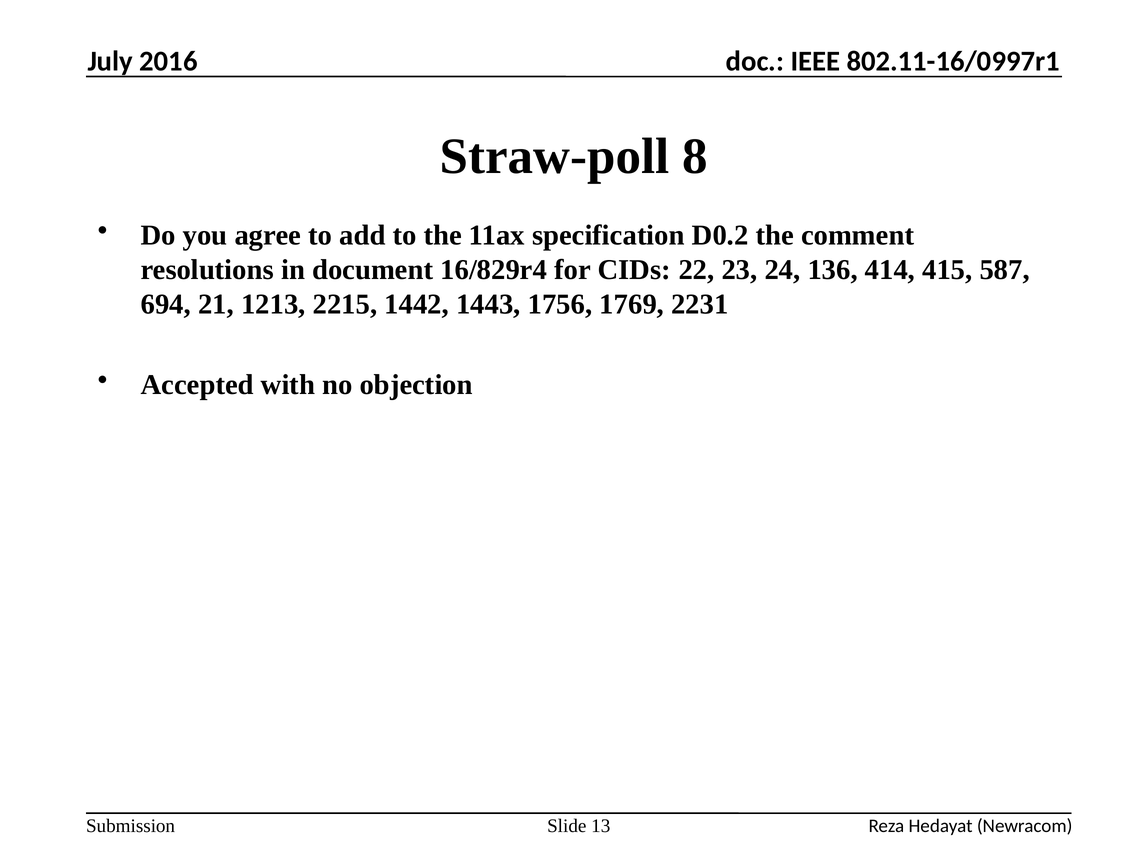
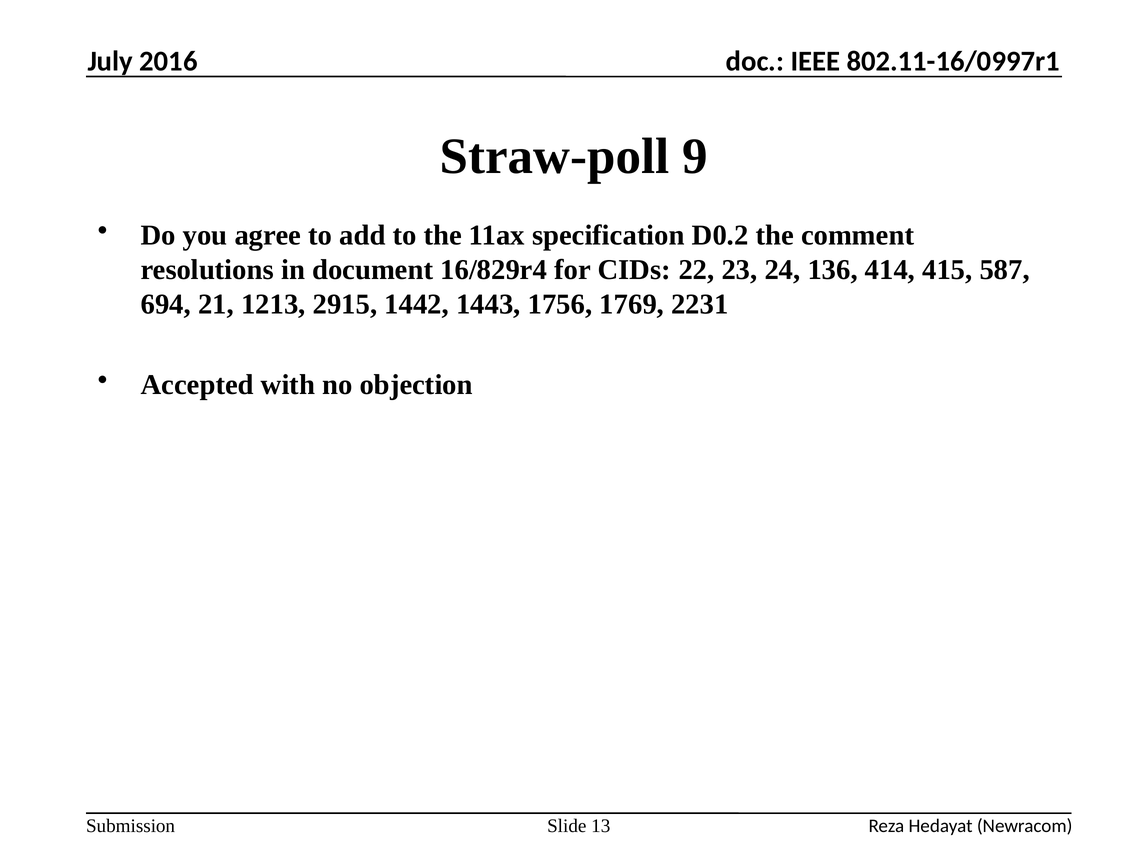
8: 8 -> 9 (695, 157)
2215: 2215 -> 2915 (345, 304)
